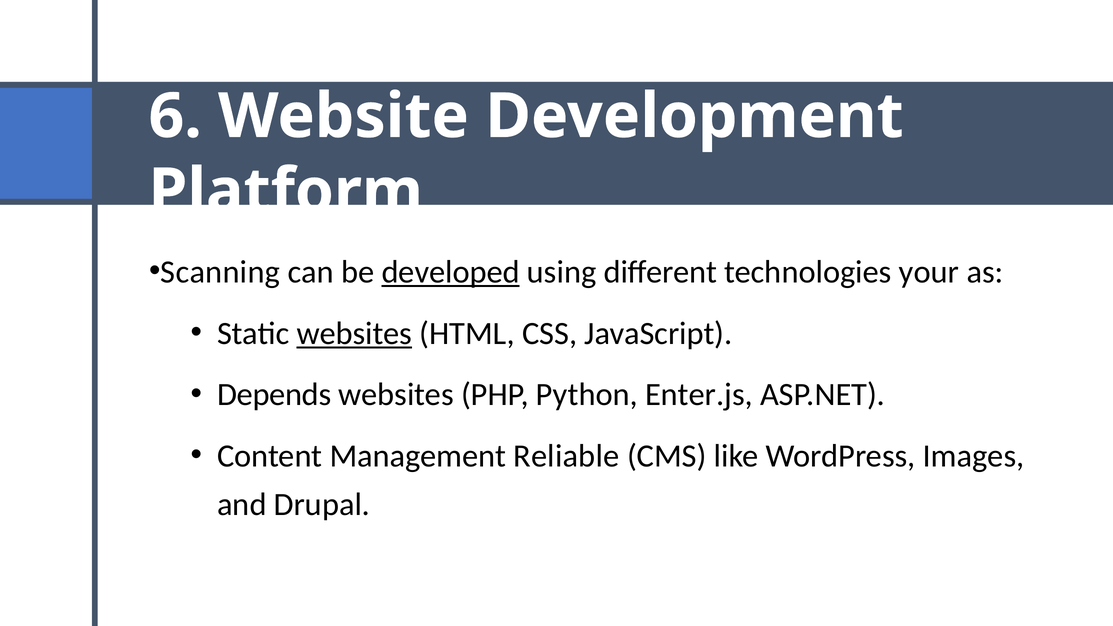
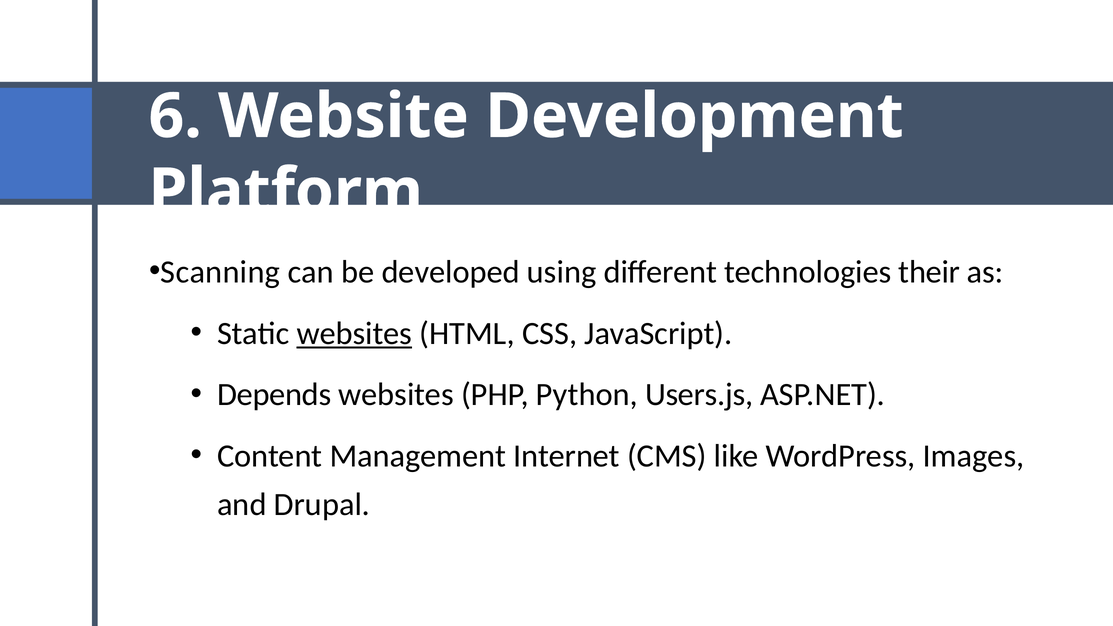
developed underline: present -> none (451, 272)
your: your -> their (929, 272)
Enter.js: Enter.js -> Users.js (699, 395)
Reliable: Reliable -> Internet (567, 456)
